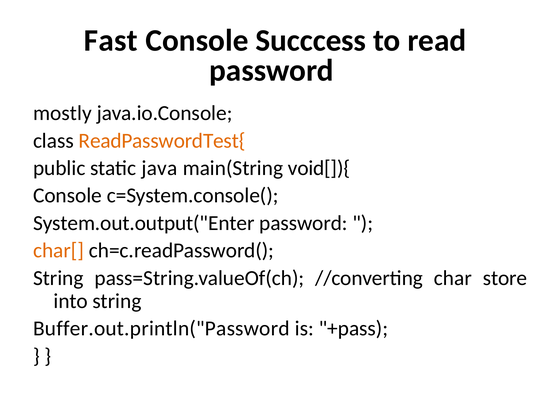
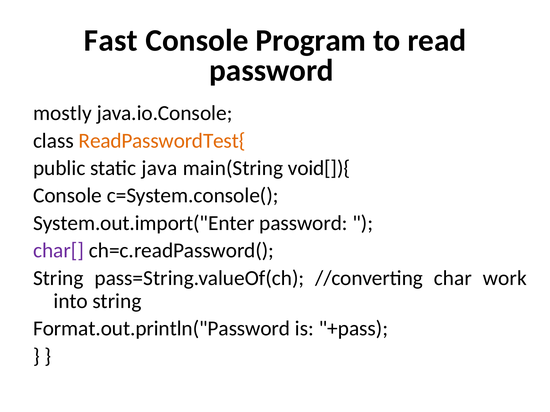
Succcess: Succcess -> Program (311, 41)
System.out.output("Enter: System.out.output("Enter -> System.out.import("Enter (144, 223)
char[ colour: orange -> purple (58, 251)
store: store -> work (505, 278)
Buffer.out.println("Password: Buffer.out.println("Password -> Format.out.println("Password (162, 329)
